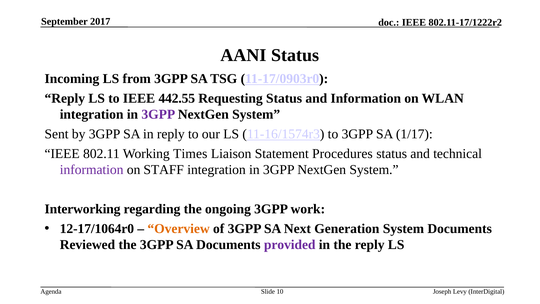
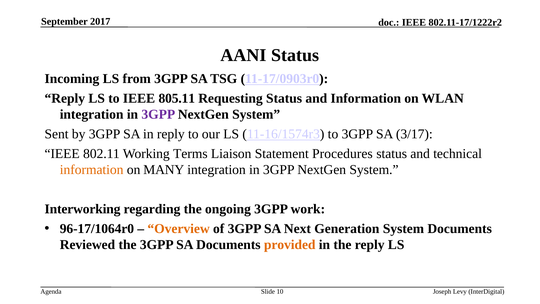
442.55: 442.55 -> 805.11 (177, 98)
1/17: 1/17 -> 3/17 (414, 134)
Times: Times -> Terms (190, 154)
information colour: purple -> orange (92, 170)
STAFF: STAFF -> MANY (164, 170)
12-17/1064r0: 12-17/1064r0 -> 96-17/1064r0 (97, 228)
provided colour: purple -> orange (290, 245)
